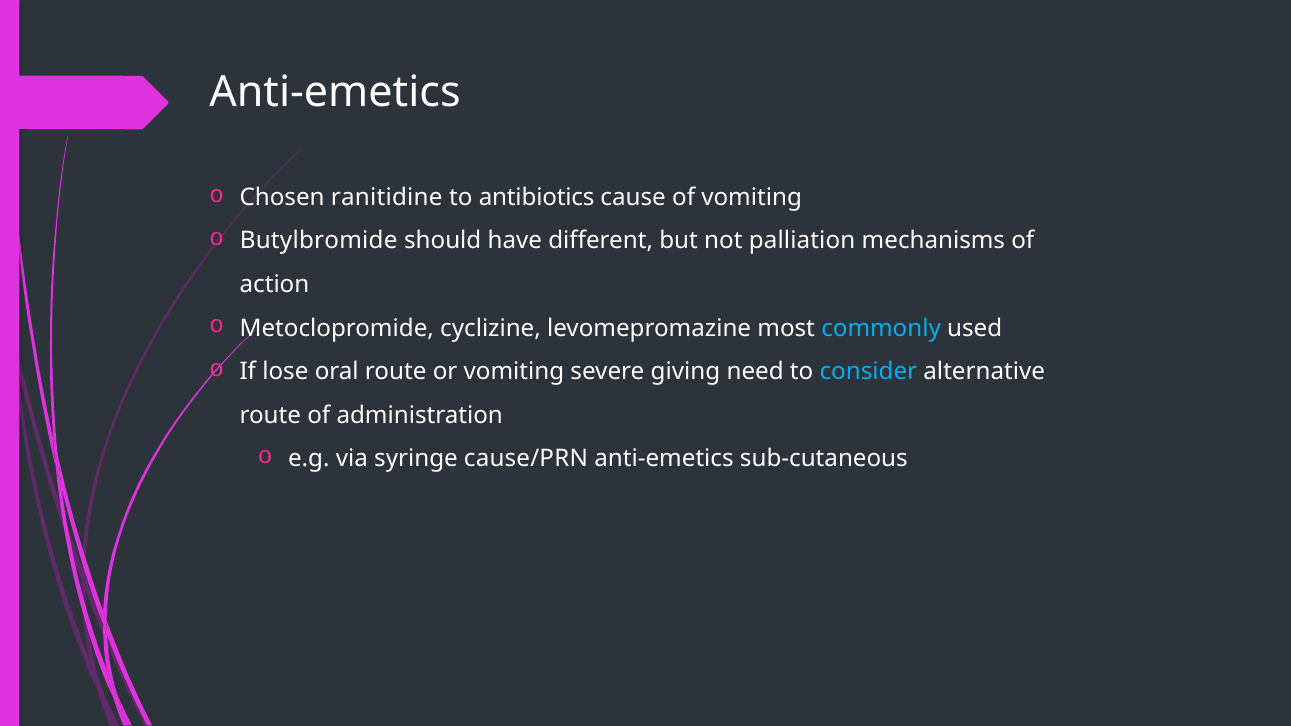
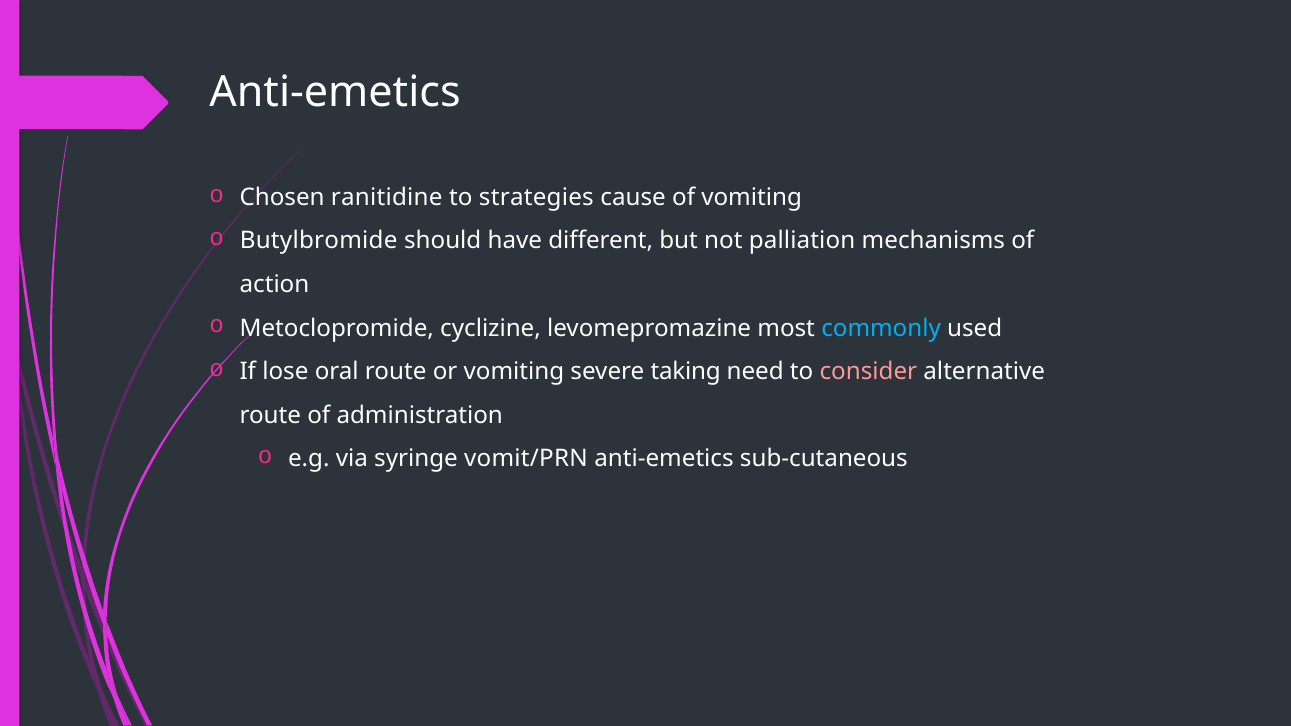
antibiotics: antibiotics -> strategies (536, 197)
giving: giving -> taking (686, 372)
consider colour: light blue -> pink (868, 372)
cause/PRN: cause/PRN -> vomit/PRN (526, 459)
